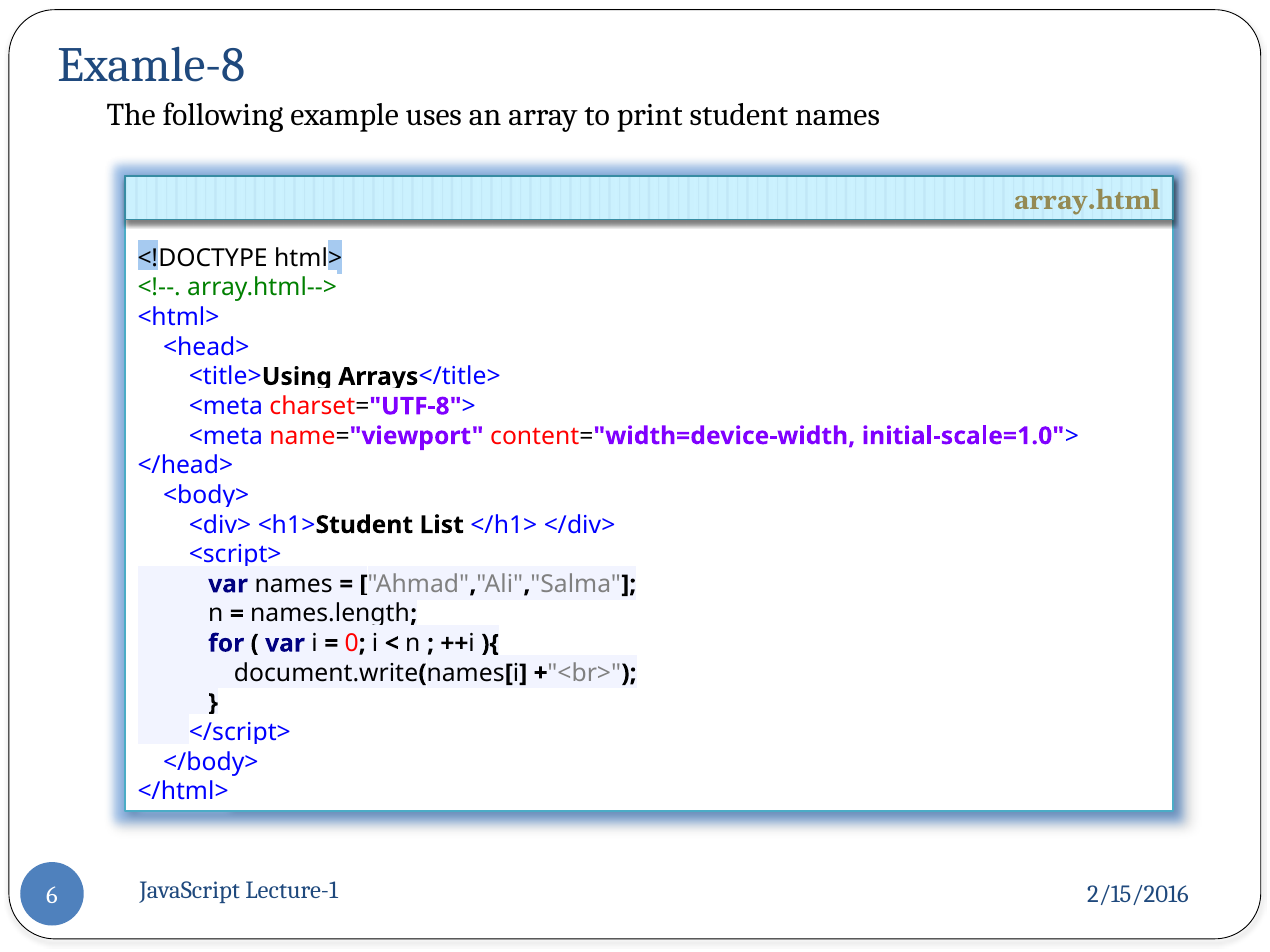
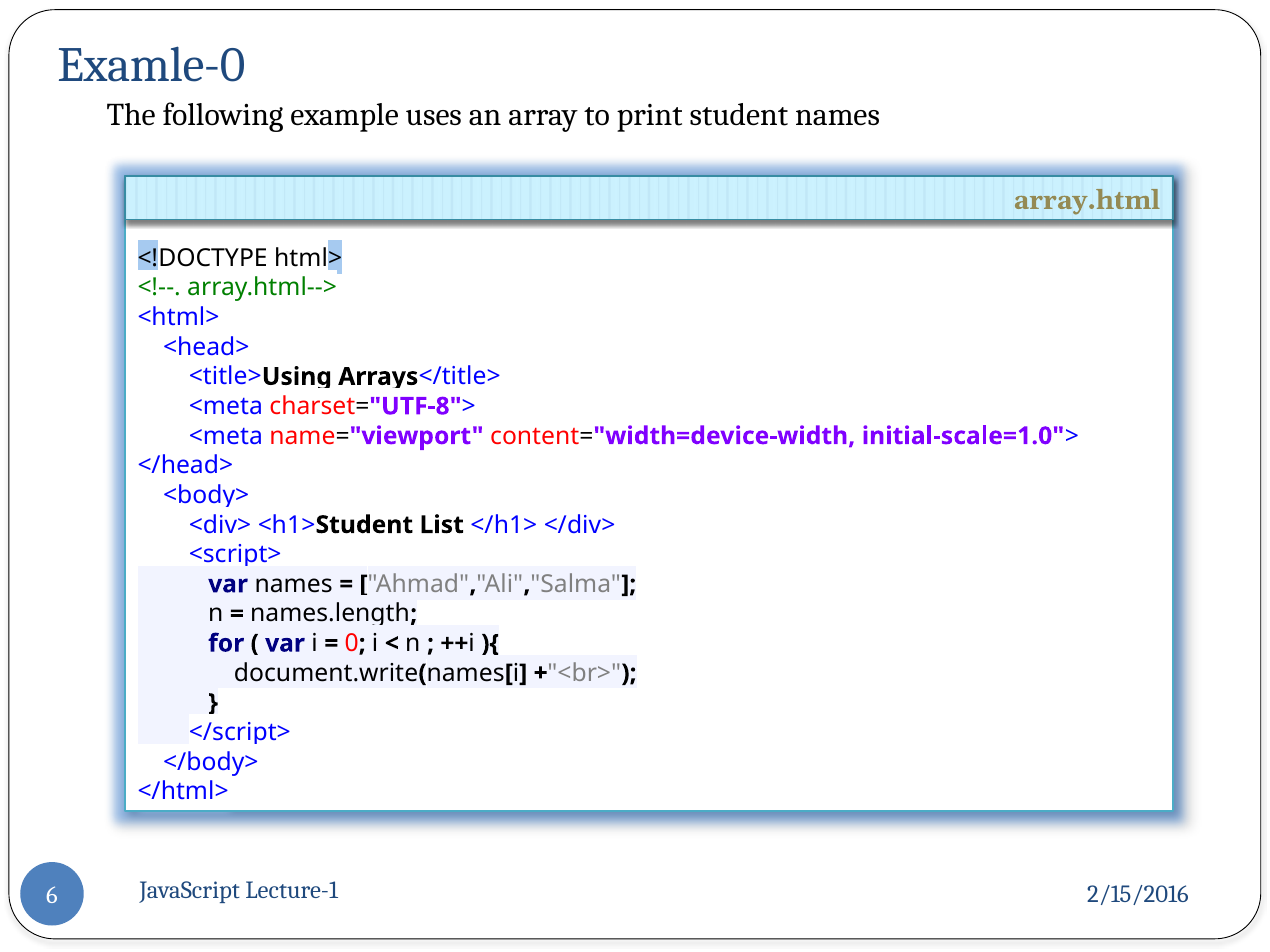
Examle-8: Examle-8 -> Examle-0 (151, 65)
